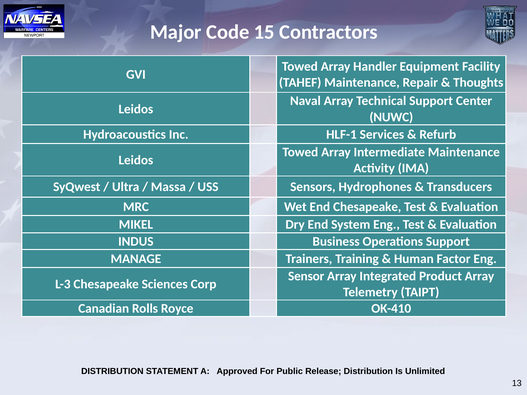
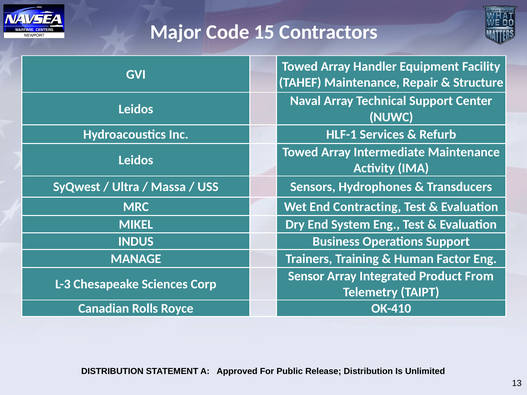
Thoughts: Thoughts -> Structure (478, 82)
End Chesapeake: Chesapeake -> Contracting (367, 207)
Product Array: Array -> From (479, 276)
